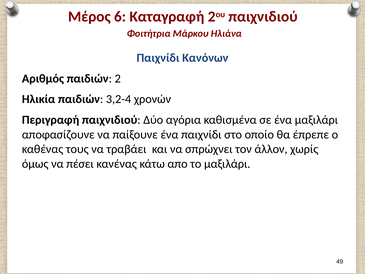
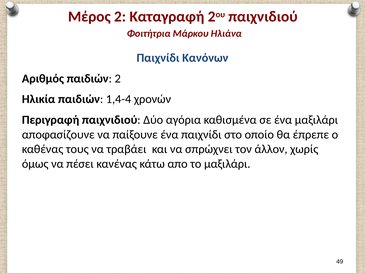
Μέρος 6: 6 -> 2 (120, 17)
3,2-4: 3,2-4 -> 1,4-4 (119, 99)
